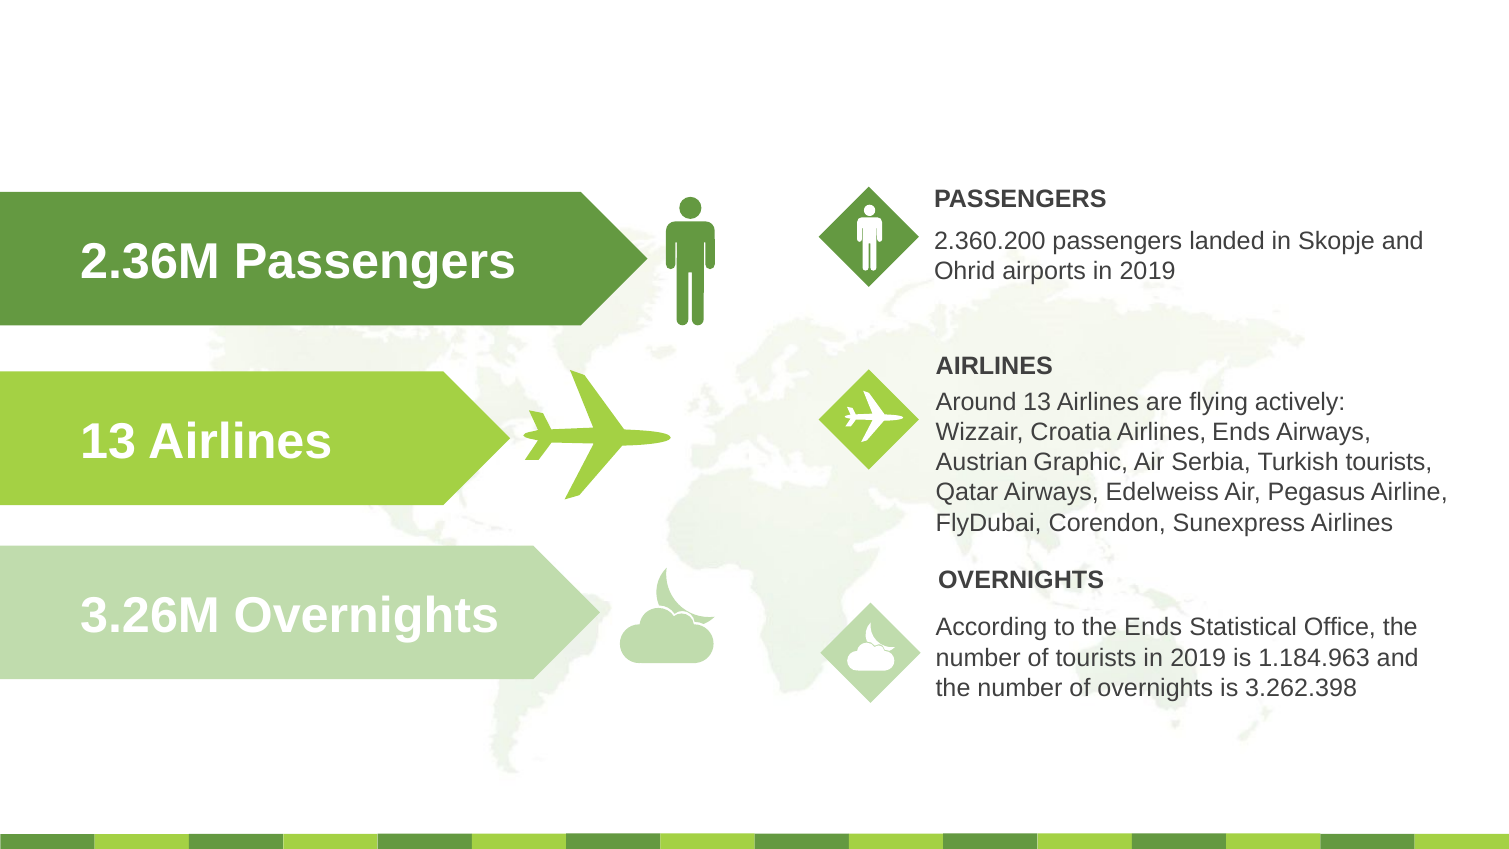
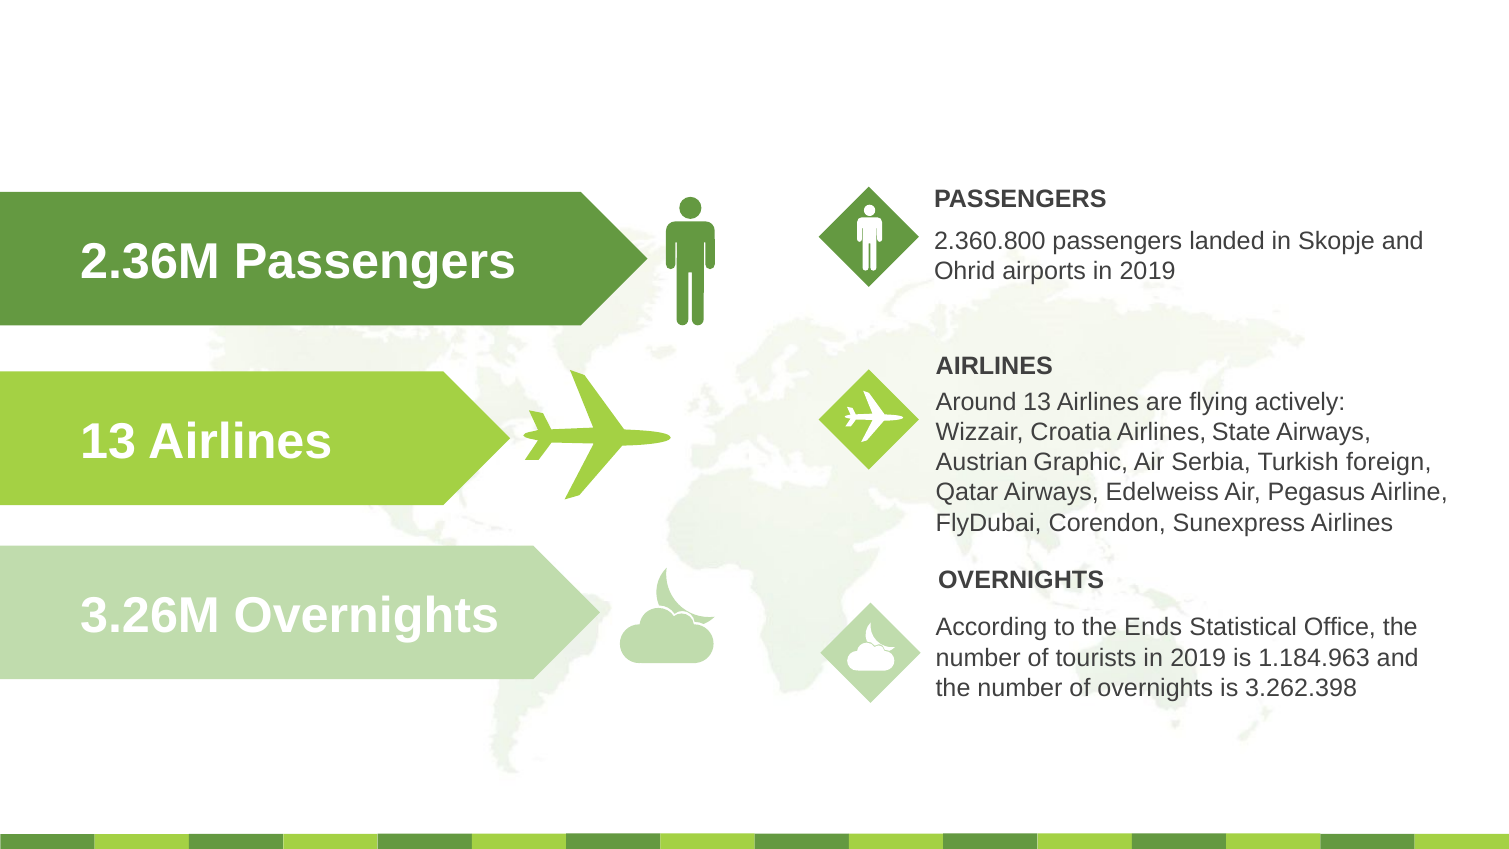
2.360.200: 2.360.200 -> 2.360.800 (990, 241)
Airlines Ends: Ends -> State (1241, 432)
Turkish tourists: tourists -> foreign (1389, 462)
